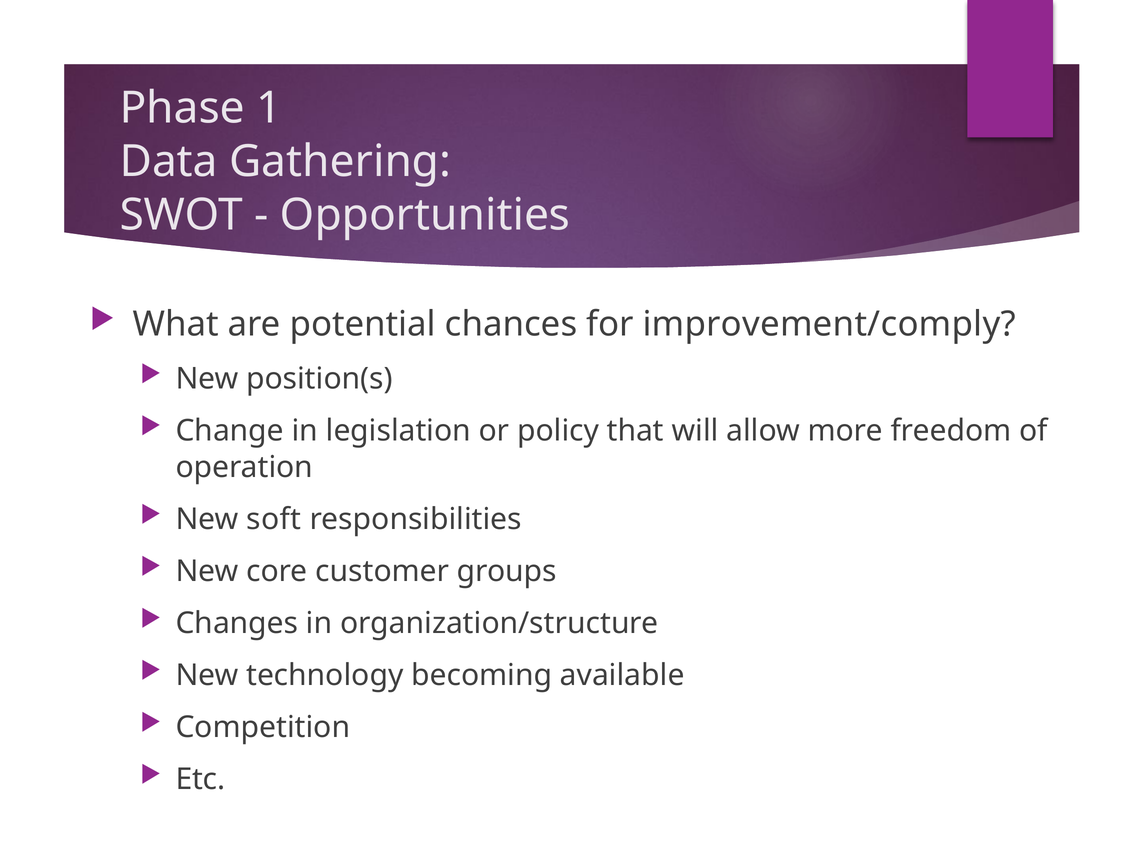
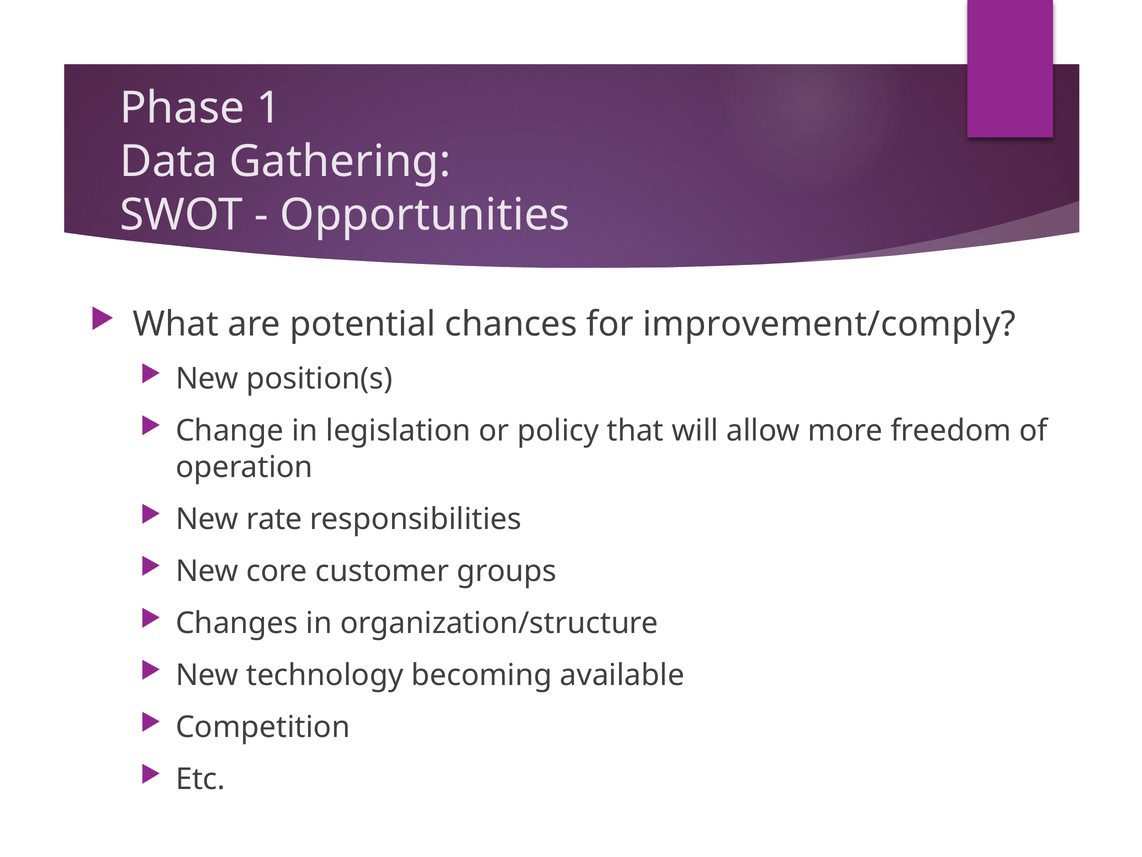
soft: soft -> rate (274, 519)
